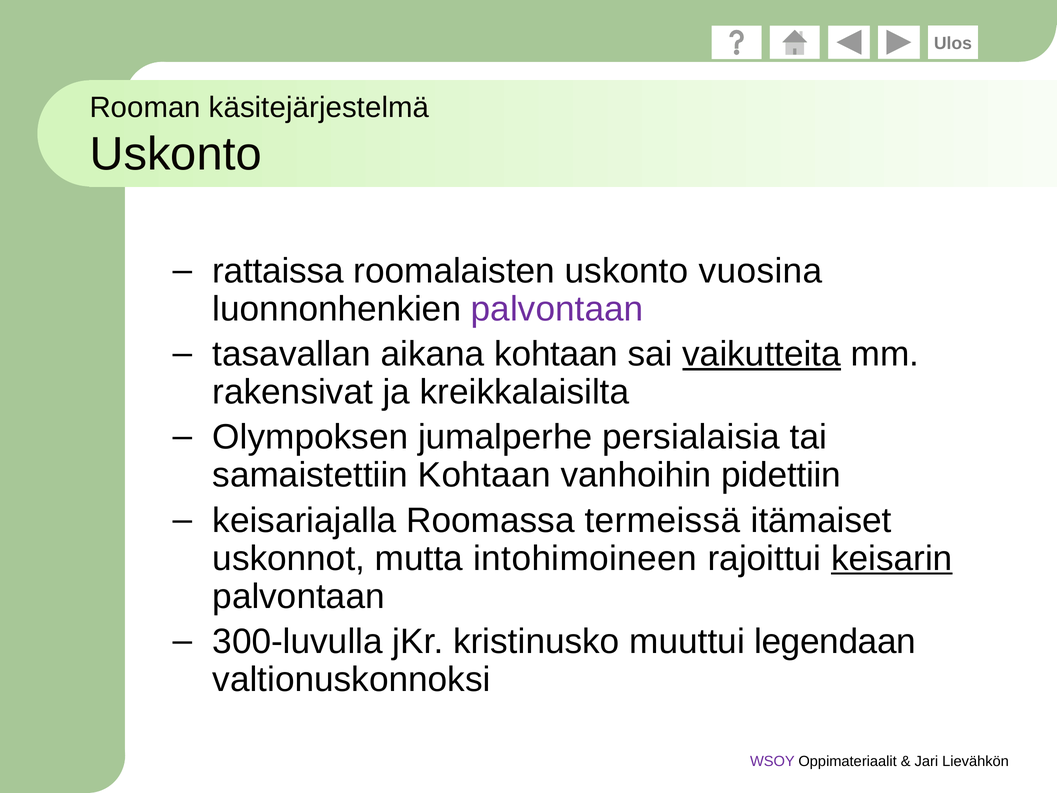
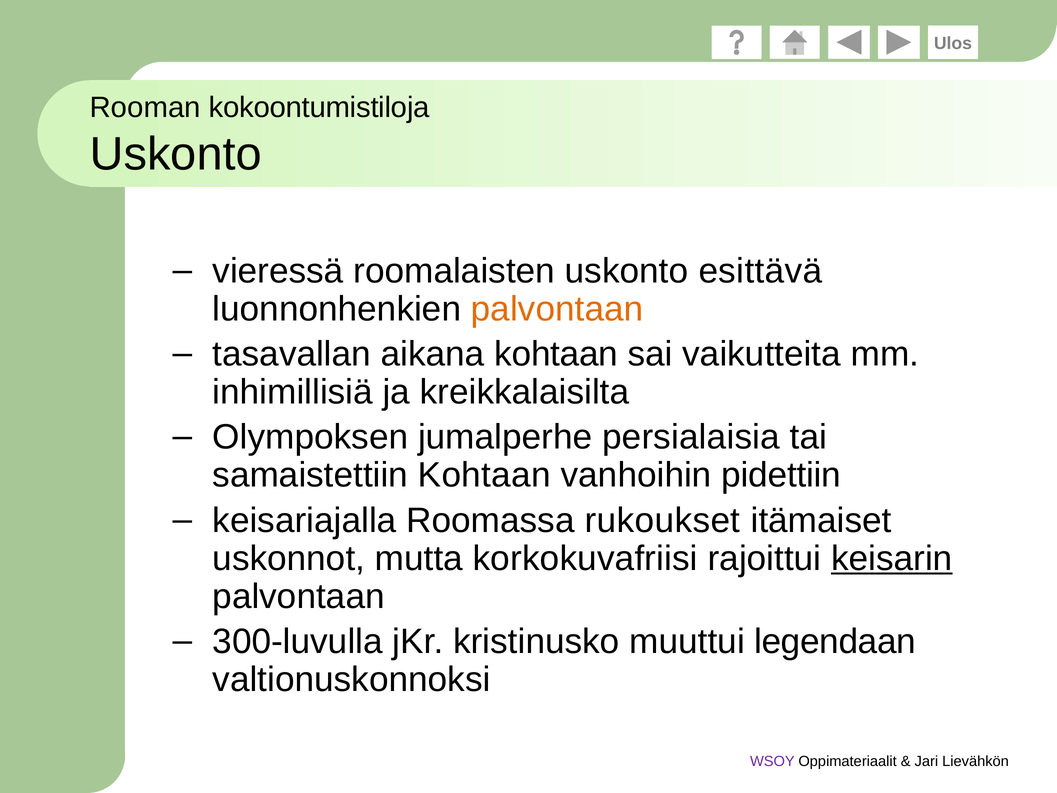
käsitejärjestelmä: käsitejärjestelmä -> kokoontumistiloja (319, 107)
rattaissa: rattaissa -> vieressä (278, 271)
vuosina: vuosina -> esittävä (760, 271)
palvontaan colour: purple -> orange (557, 309)
vaikutteita underline: present -> none (762, 354)
rakensivat: rakensivat -> inhimillisiä (293, 392)
termeissä: termeissä -> rukoukset (662, 520)
intohimoineen: intohimoineen -> korkokuvafriisi (585, 558)
